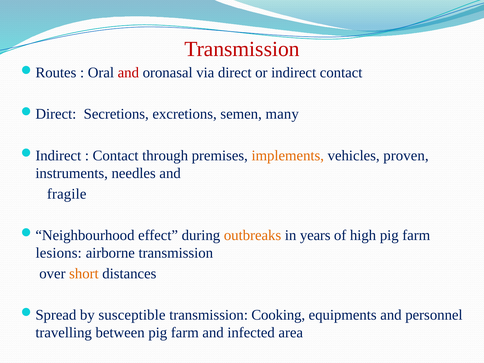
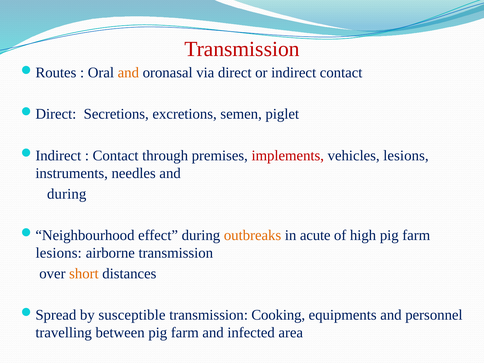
and colour: red -> orange (128, 73)
many: many -> piglet (282, 114)
implements colour: orange -> red (288, 155)
vehicles proven: proven -> lesions (406, 155)
fragile: fragile -> during (67, 194)
years: years -> acute (315, 235)
